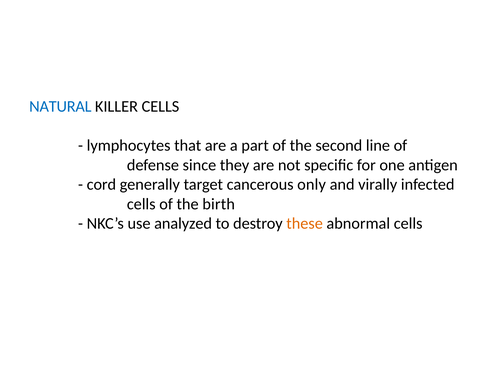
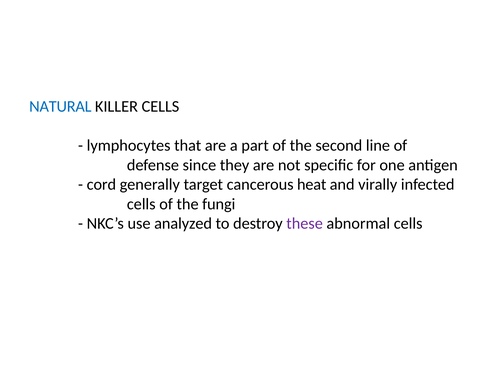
only: only -> heat (312, 185)
birth: birth -> fungi (219, 204)
these colour: orange -> purple (305, 224)
